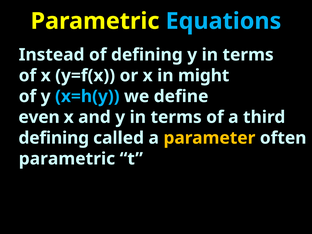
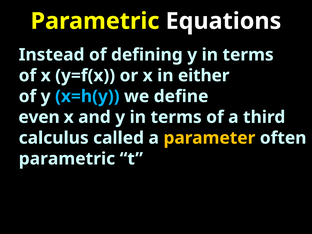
Equations colour: light blue -> white (223, 21)
might: might -> either (204, 76)
defining: defining -> calculus (54, 138)
